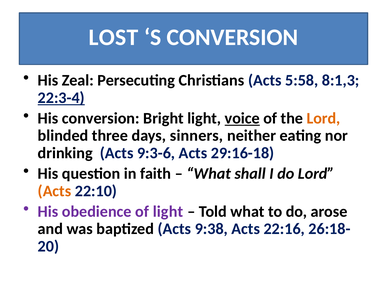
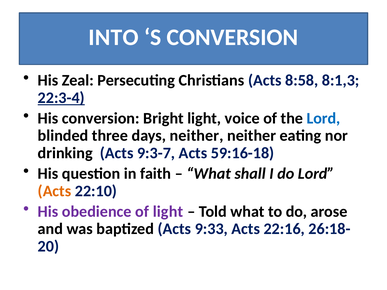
LOST: LOST -> INTO (114, 37)
5:58: 5:58 -> 8:58 (302, 80)
voice underline: present -> none (242, 118)
Lord colour: orange -> blue (323, 118)
days sinners: sinners -> neither (197, 136)
9:3-6: 9:3-6 -> 9:3-7 (156, 153)
29:16-18: 29:16-18 -> 59:16-18 (243, 153)
9:38: 9:38 -> 9:33 (211, 229)
